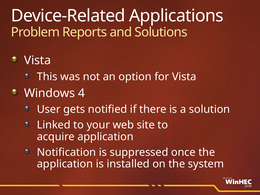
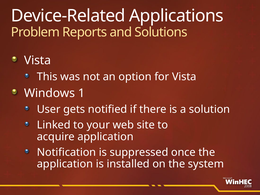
4: 4 -> 1 (81, 93)
